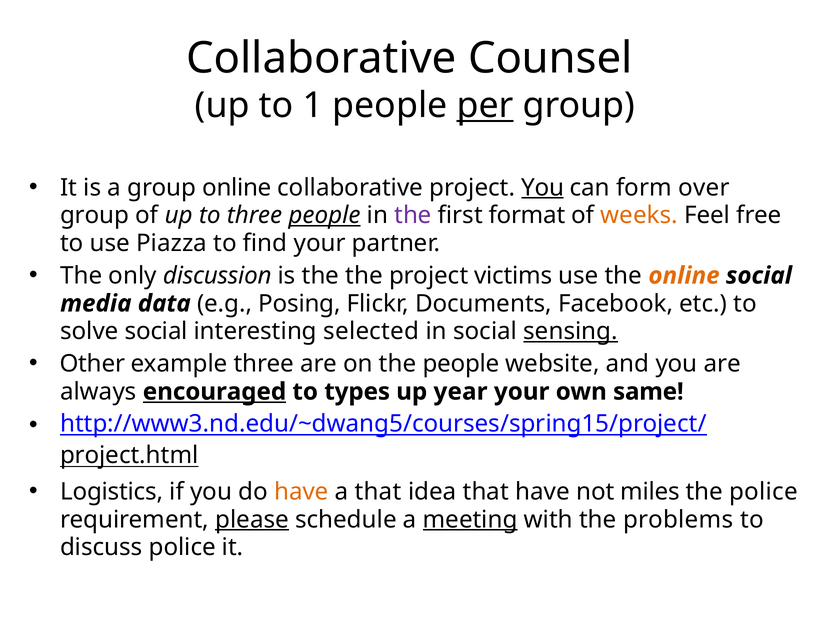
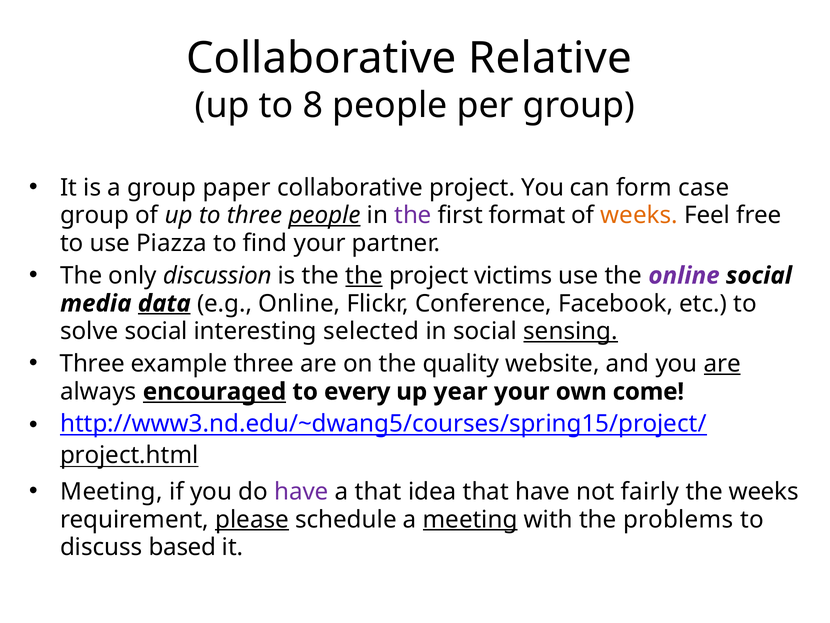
Counsel: Counsel -> Relative (550, 58)
1: 1 -> 8 (313, 106)
per underline: present -> none (485, 106)
group online: online -> paper (237, 187)
You underline: present -> none (543, 187)
over: over -> case (704, 187)
the underline: none -> present (364, 275)
online colour: orange -> purple (684, 275)
data underline: none -> present (164, 303)
e.g Posing: Posing -> Online (299, 303)
Documents: Documents -> Conference (483, 303)
Other: Other -> Three (92, 363)
the people: people -> quality (461, 363)
are underline: none -> present (722, 363)
types: types -> every (357, 391)
same: same -> come (648, 391)
Logistics: Logistics -> Meeting (111, 491)
have colour: orange -> purple (301, 491)
miles: miles -> fairly (650, 491)
the police: police -> weeks (764, 491)
discuss police: police -> based (182, 547)
